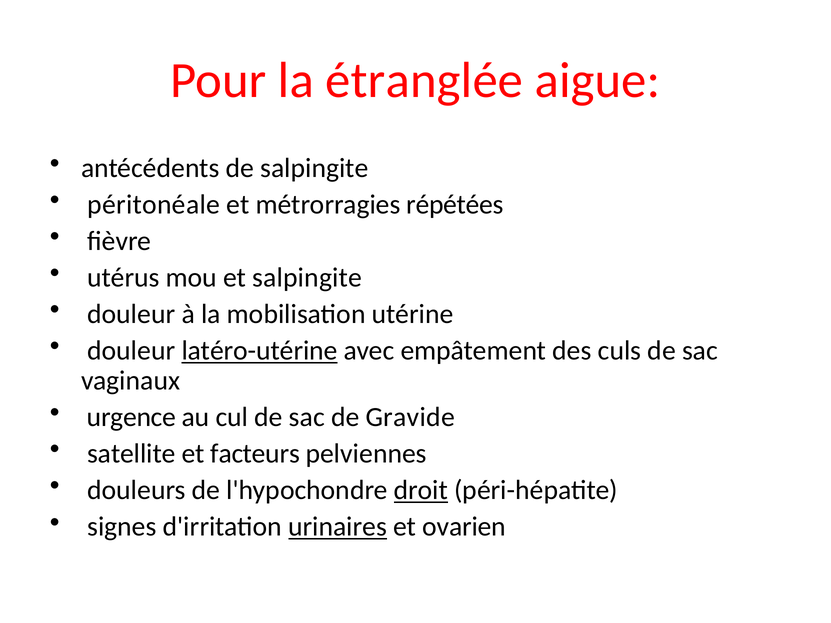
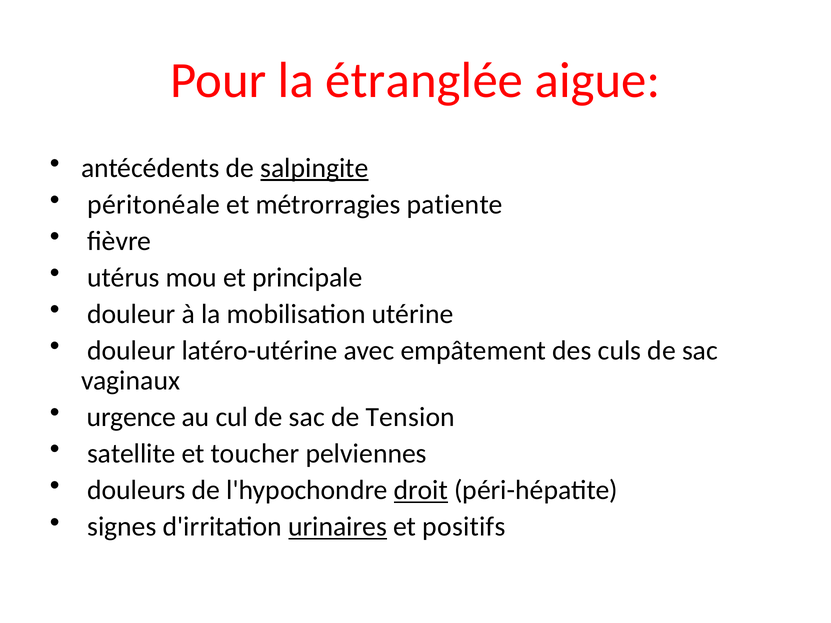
salpingite underline: none -> present (314, 168)
répétées: répétées -> patiente (455, 205)
et salpingite: salpingite -> principale (307, 278)
latéro-utérine underline: present -> none (260, 351)
Gravide: Gravide -> Tension (410, 417)
facteurs: facteurs -> toucher (255, 454)
ovarien: ovarien -> positifs (464, 527)
